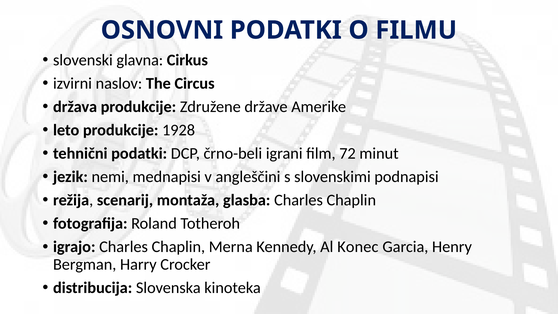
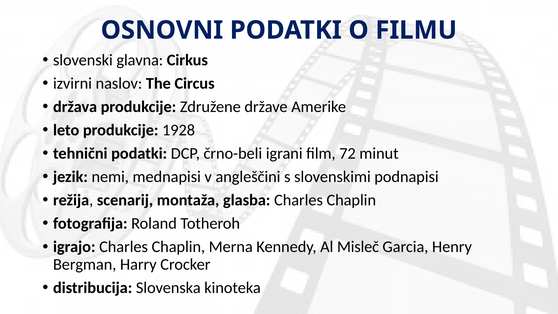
Konec: Konec -> Misleč (358, 247)
